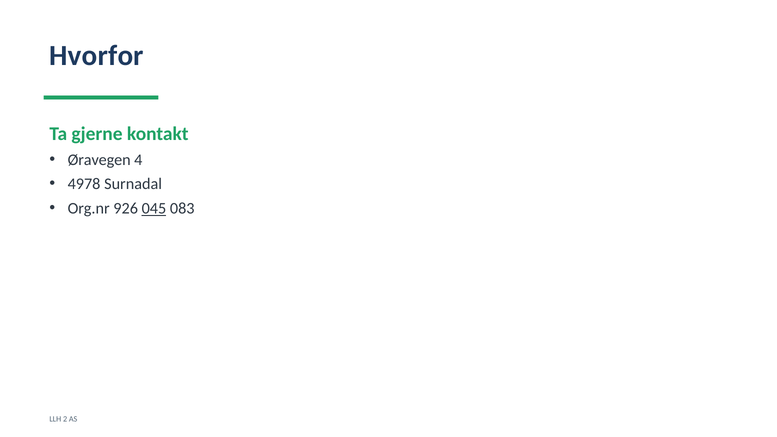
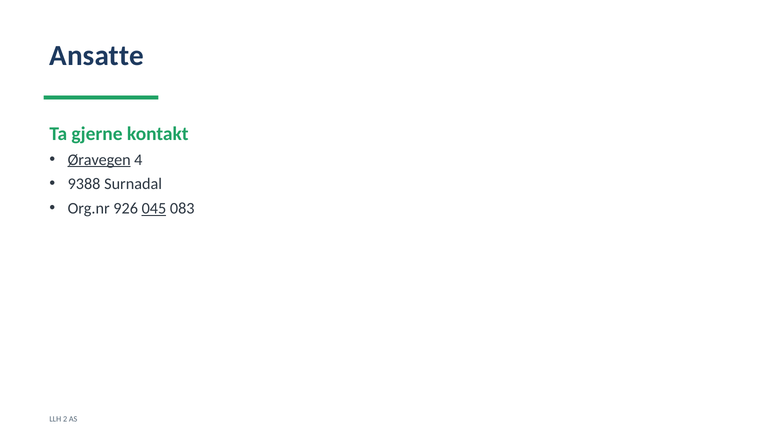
Hvorfor: Hvorfor -> Ansatte (97, 55)
Øravegen underline: none -> present (99, 160)
4978: 4978 -> 9388 (84, 184)
